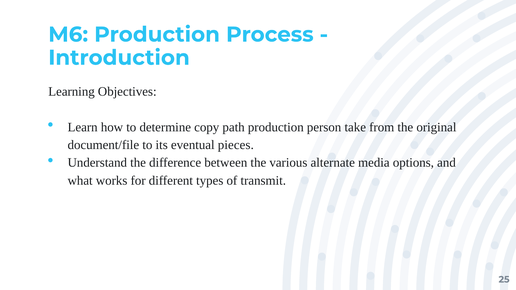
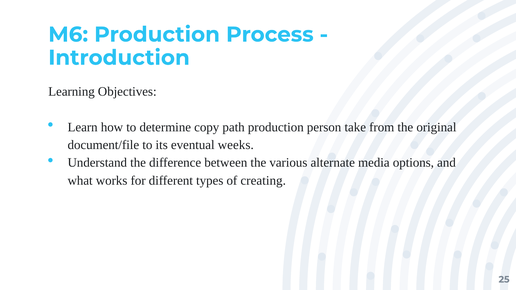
pieces: pieces -> weeks (236, 145)
transmit: transmit -> creating (263, 181)
